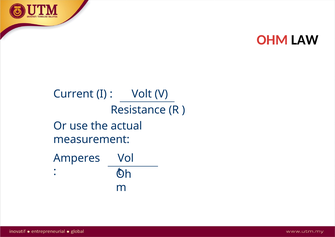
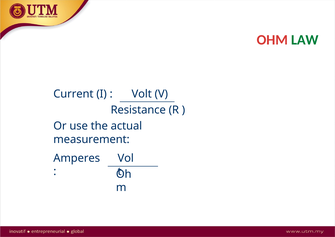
LAW colour: black -> green (305, 40)
